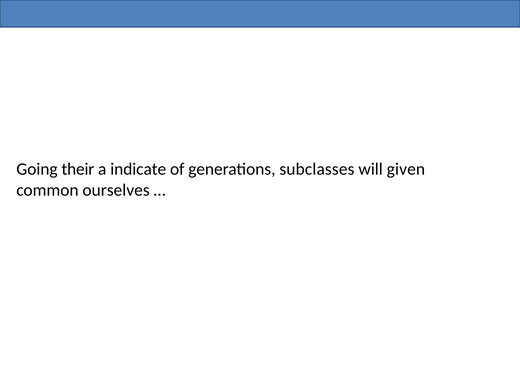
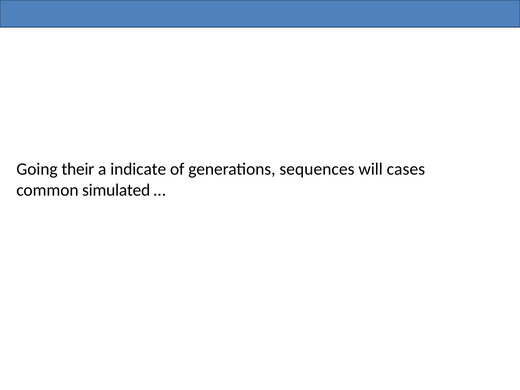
subclasses: subclasses -> sequences (317, 169)
given: given -> cases (406, 169)
ourselves: ourselves -> simulated (116, 190)
